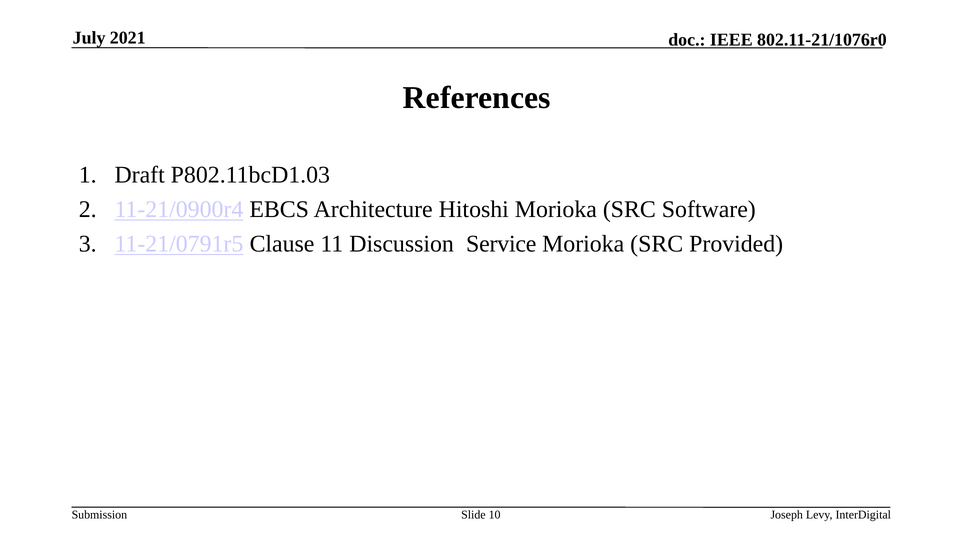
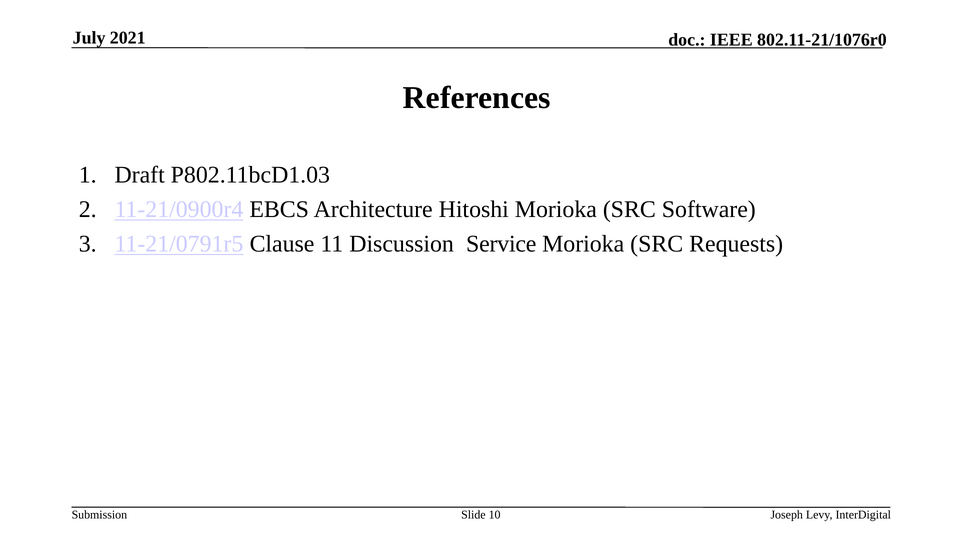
Provided: Provided -> Requests (736, 244)
